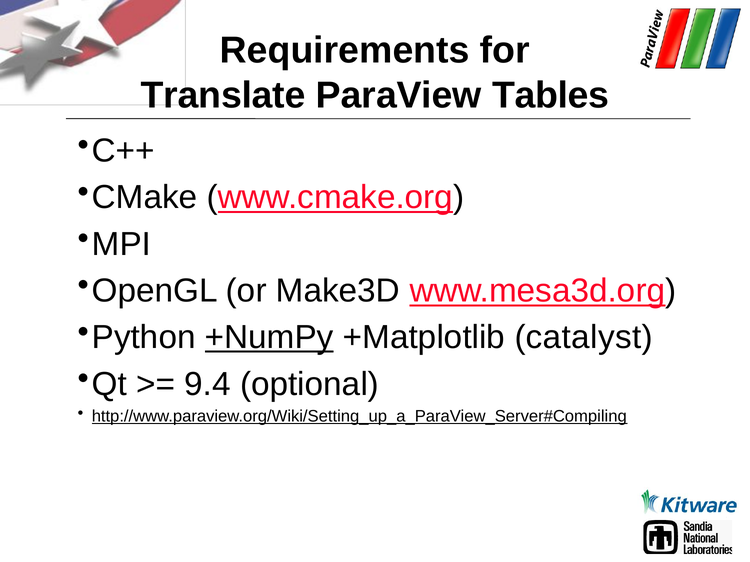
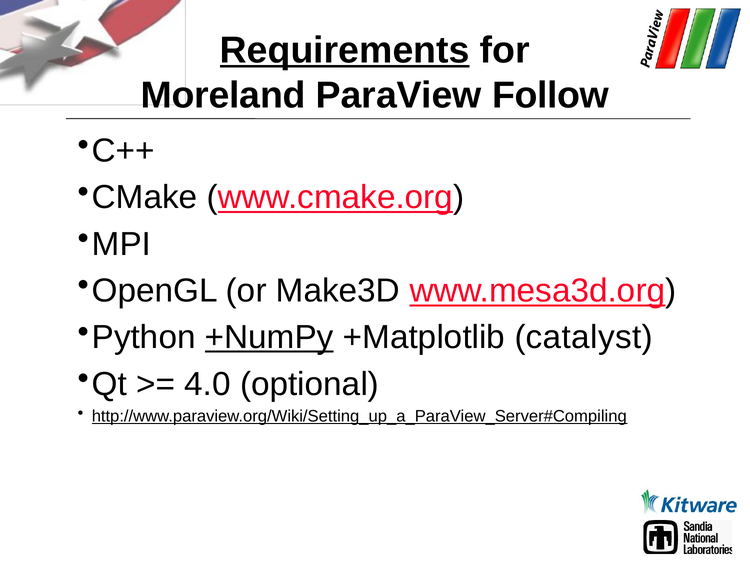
Requirements underline: none -> present (345, 50)
Translate: Translate -> Moreland (223, 95)
Tables: Tables -> Follow (550, 95)
9.4: 9.4 -> 4.0 (208, 384)
